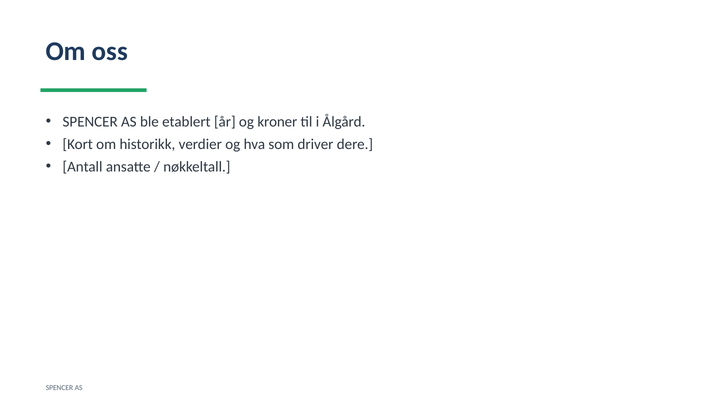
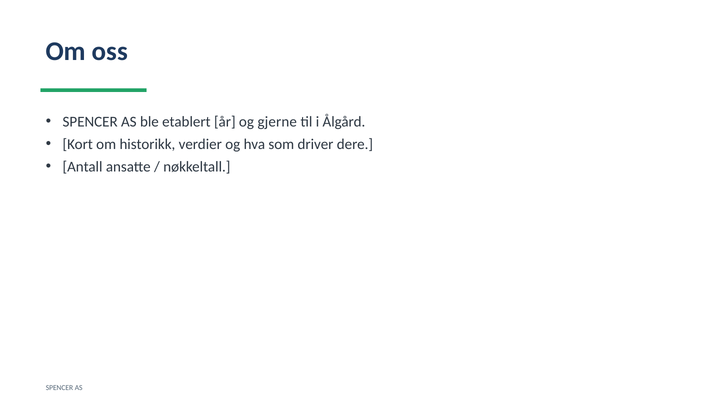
kroner: kroner -> gjerne (277, 122)
